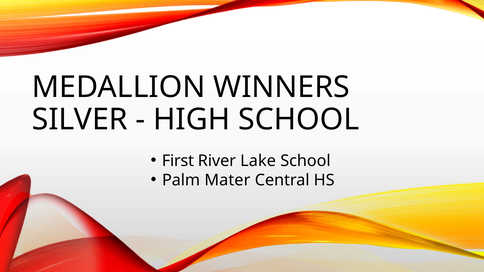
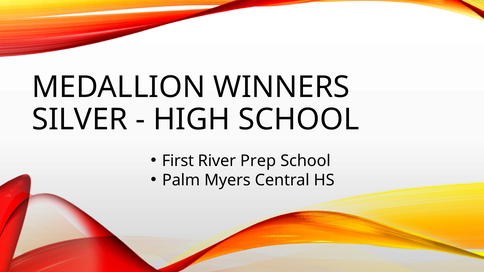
Lake: Lake -> Prep (258, 161)
Mater: Mater -> Myers (227, 180)
